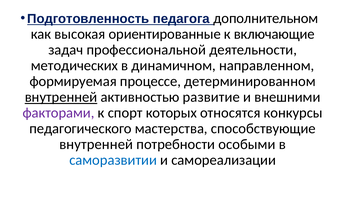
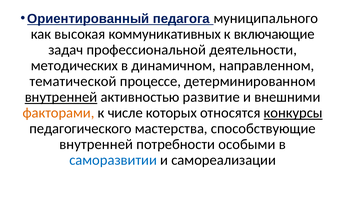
Подготовленность: Подготовленность -> Ориентированный (88, 19)
дополнительном: дополнительном -> муниципального (266, 18)
ориентированные: ориентированные -> коммуникативных (165, 34)
формируемая: формируемая -> тематической (73, 81)
факторами colour: purple -> orange (59, 113)
спорт: спорт -> числе (125, 113)
конкурсы underline: none -> present (293, 113)
